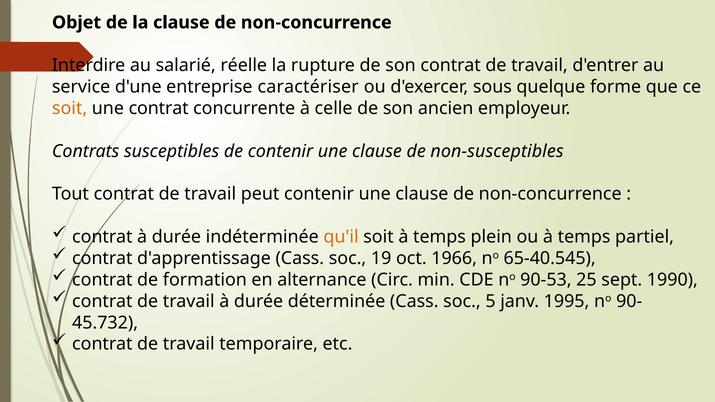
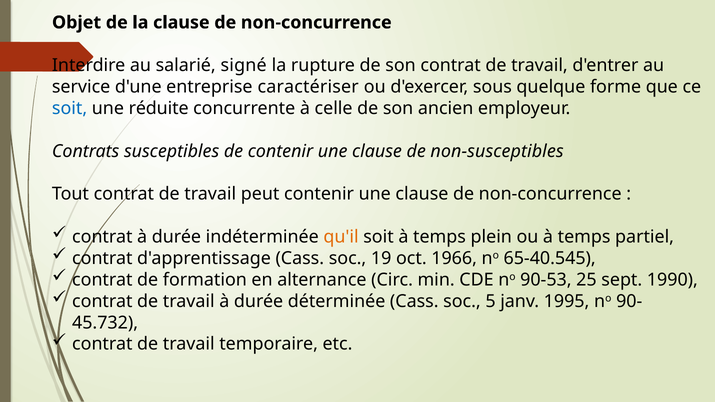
réelle: réelle -> signé (244, 65)
soit colour: orange -> blue (70, 108)
une contrat: contrat -> réduite (159, 108)
